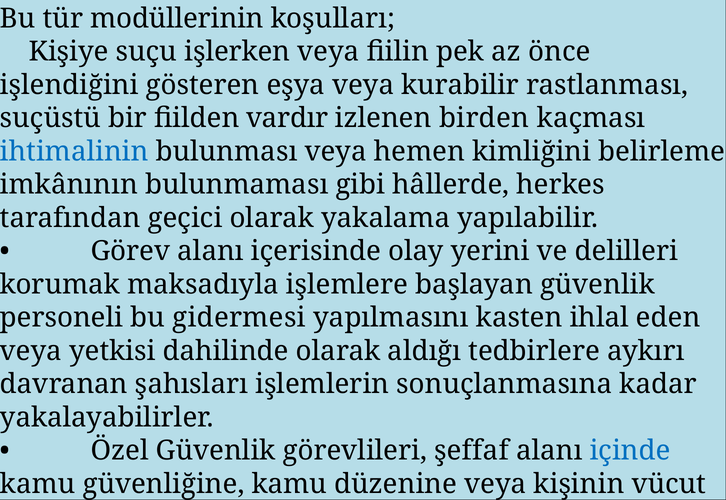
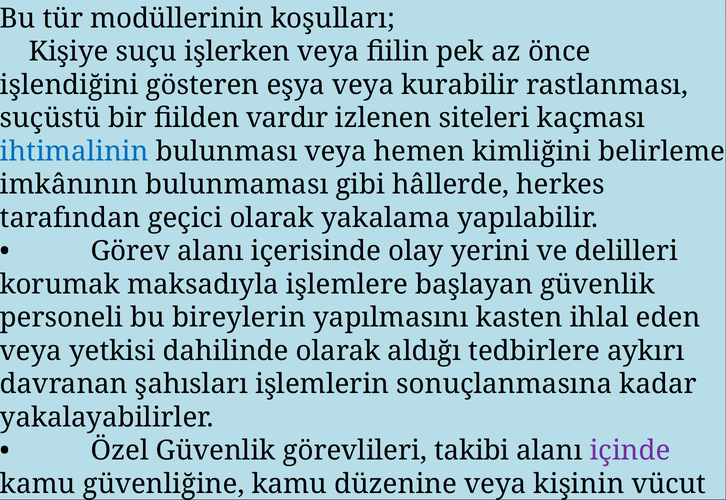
birden: birden -> siteleri (484, 118)
gidermesi: gidermesi -> bireylerin (239, 318)
şeffaf: şeffaf -> takibi (472, 451)
içinde colour: blue -> purple (630, 451)
